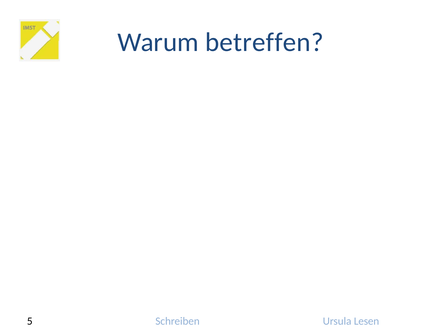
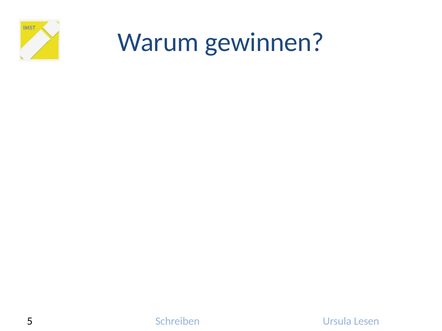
Warum betreffen: betreffen -> gewinnen (264, 42)
